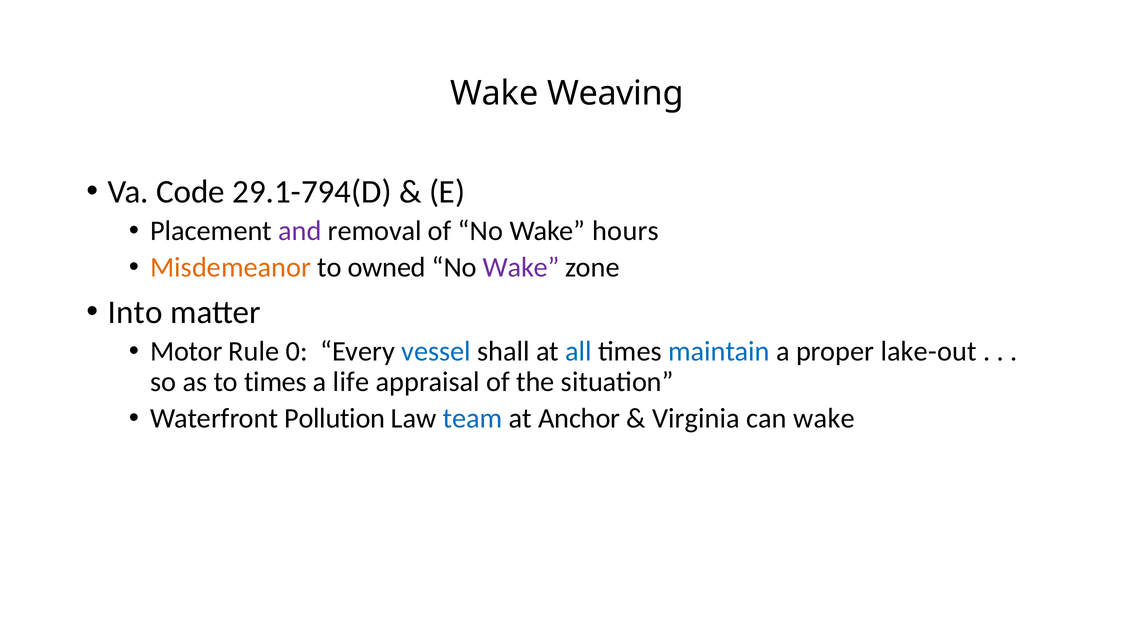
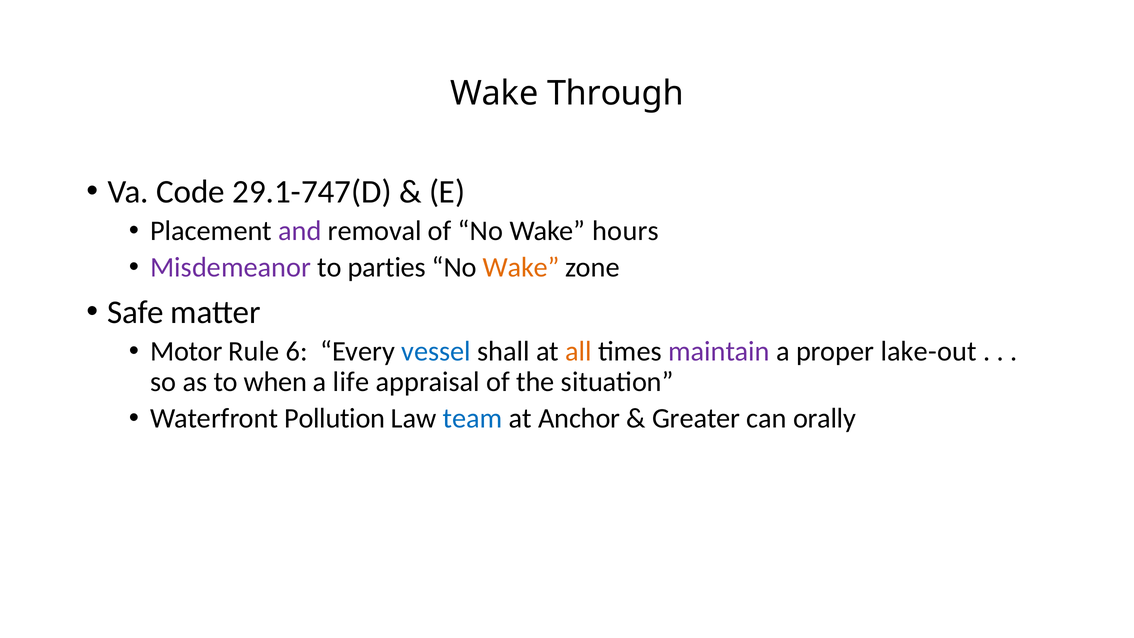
Weaving: Weaving -> Through (615, 93)
29.1-794(D: 29.1-794(D -> 29.1-747(D (312, 192)
Misdemeanor colour: orange -> purple (231, 267)
owned: owned -> parties (387, 267)
Wake colour: purple -> orange (521, 267)
Into: Into -> Safe (135, 312)
0: 0 -> 6 (297, 351)
all colour: blue -> orange (579, 351)
maintain colour: blue -> purple (719, 351)
to times: times -> when (275, 382)
Virginia: Virginia -> Greater (696, 418)
can wake: wake -> orally (824, 418)
